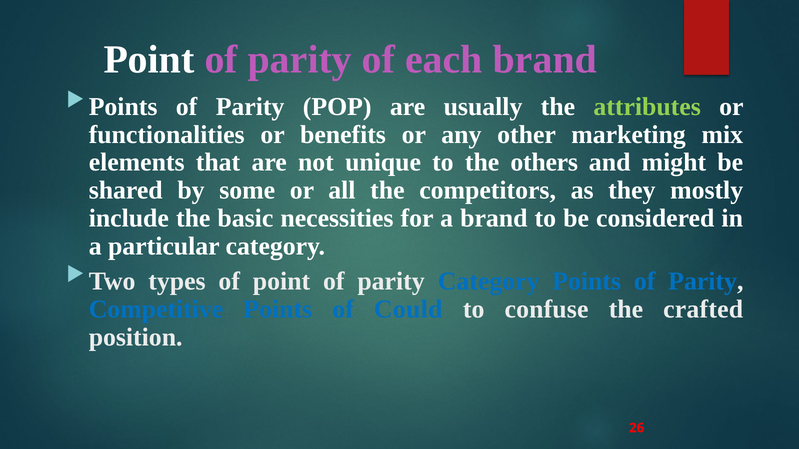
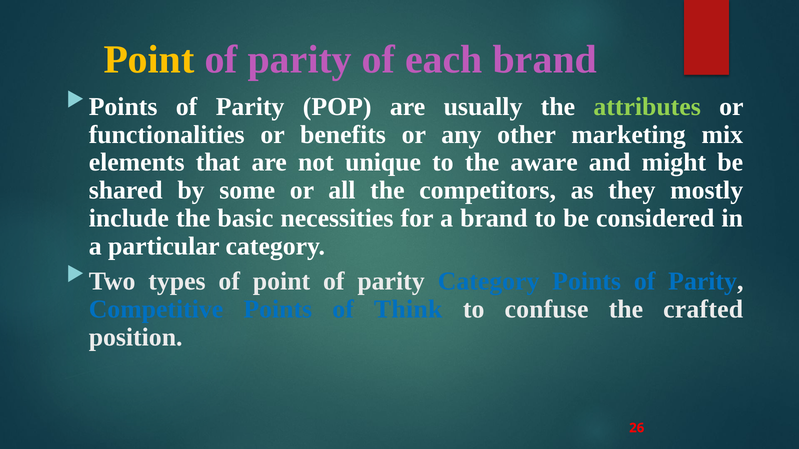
Point colour: white -> yellow (149, 59)
others: others -> aware (544, 163)
Could: Could -> Think (408, 310)
